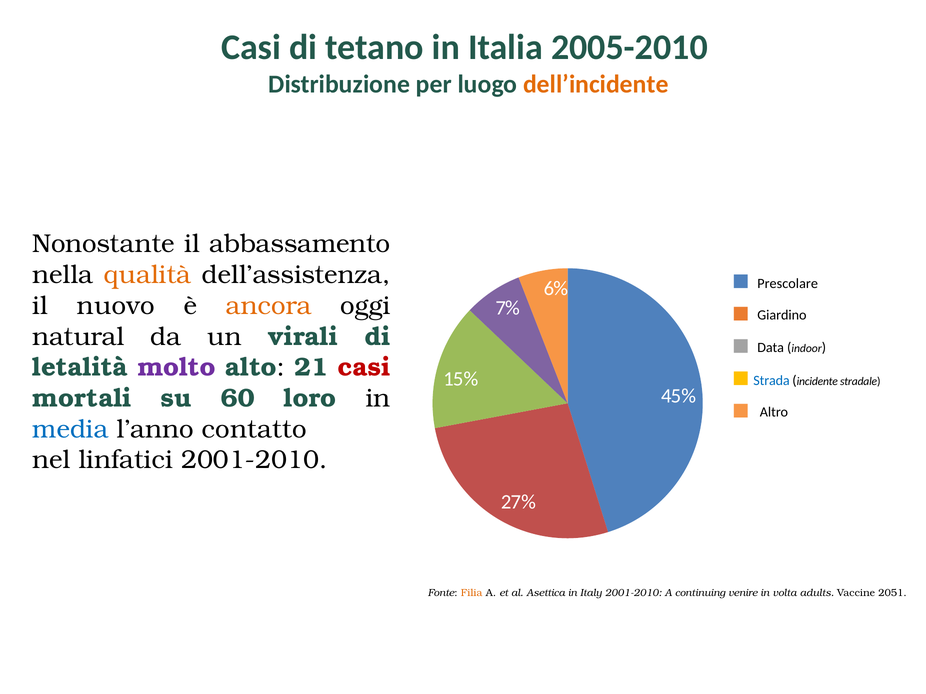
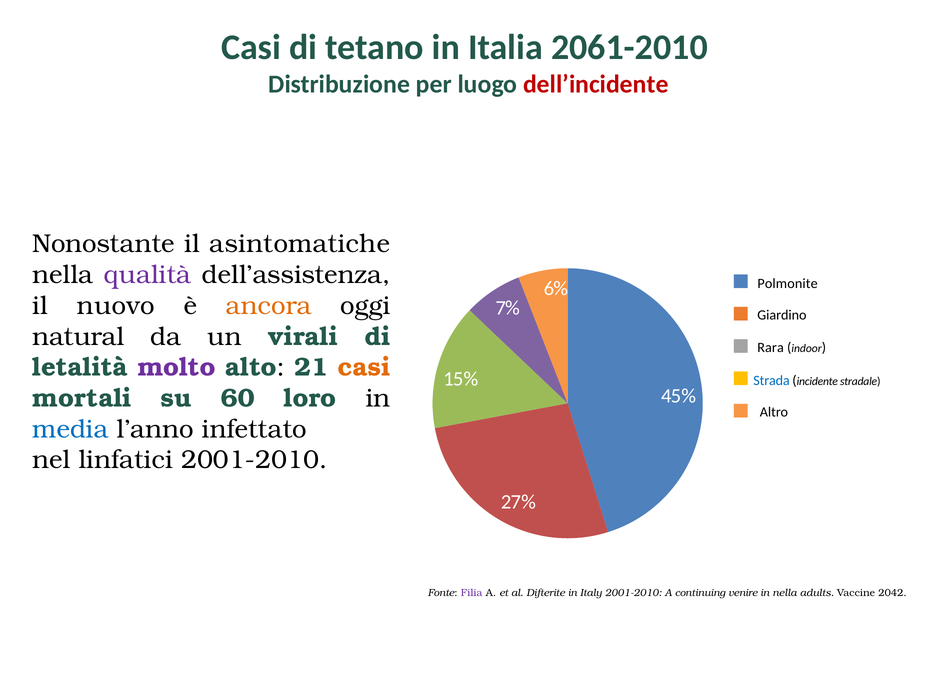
2005-2010: 2005-2010 -> 2061-2010 (629, 47)
dell’incidente colour: orange -> red (596, 84)
abbassamento: abbassamento -> asintomatiche (300, 244)
qualità colour: orange -> purple (148, 275)
Prescolare: Prescolare -> Polmonite (788, 284)
Data: Data -> Rara (771, 348)
casi colour: red -> orange (364, 368)
contatto: contatto -> infettato (254, 429)
Filia colour: orange -> purple (472, 593)
Asettica: Asettica -> Difterite (546, 593)
in volta: volta -> nella (785, 593)
2051: 2051 -> 2042 (892, 593)
